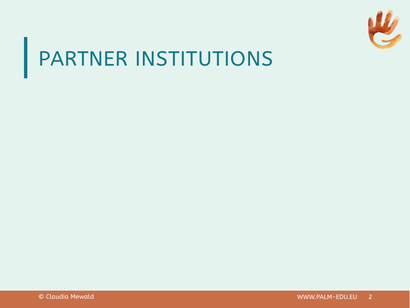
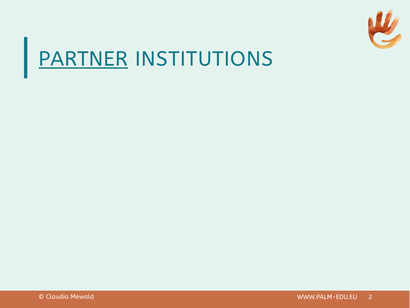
PARTNER underline: none -> present (83, 59)
